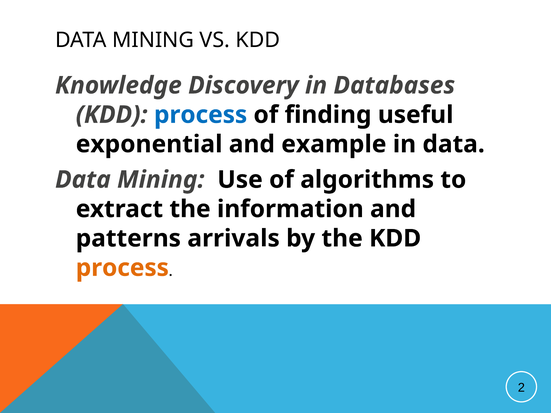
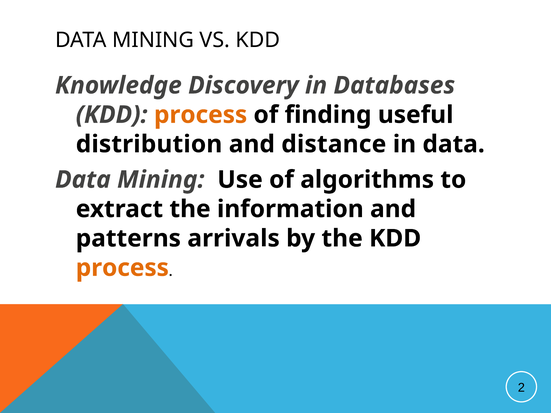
process colour: blue -> orange (201, 115)
exponential: exponential -> distribution (149, 144)
example: example -> distance (334, 144)
